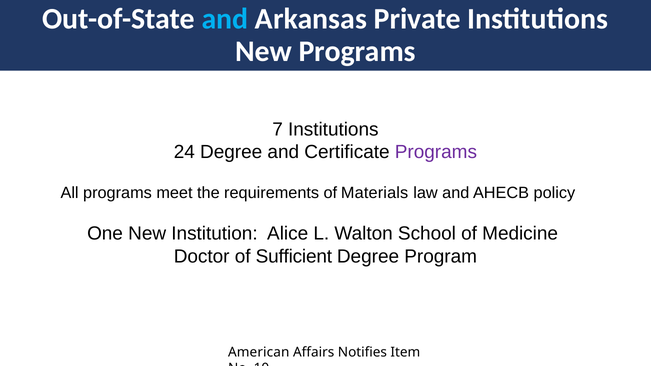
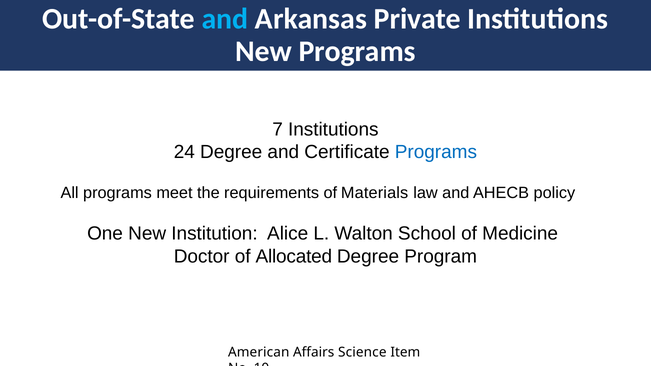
Programs colour: purple -> blue (436, 152)
Sufficient: Sufficient -> Allocated (294, 256)
Notifies: Notifies -> Science (362, 352)
